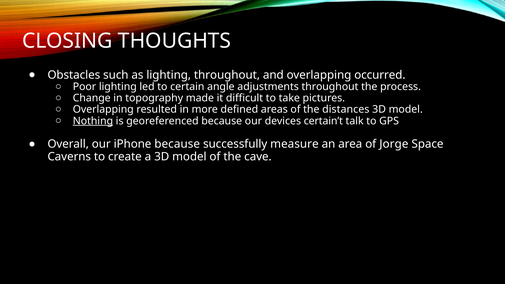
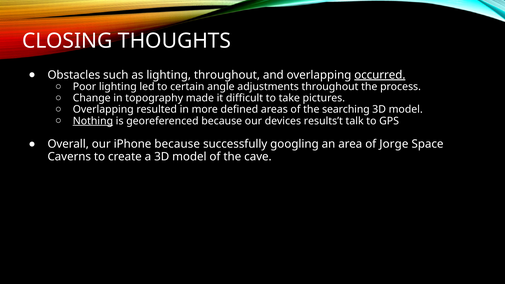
occurred underline: none -> present (380, 75)
distances: distances -> searching (346, 110)
certain’t: certain’t -> results’t (323, 121)
measure: measure -> googling (294, 144)
